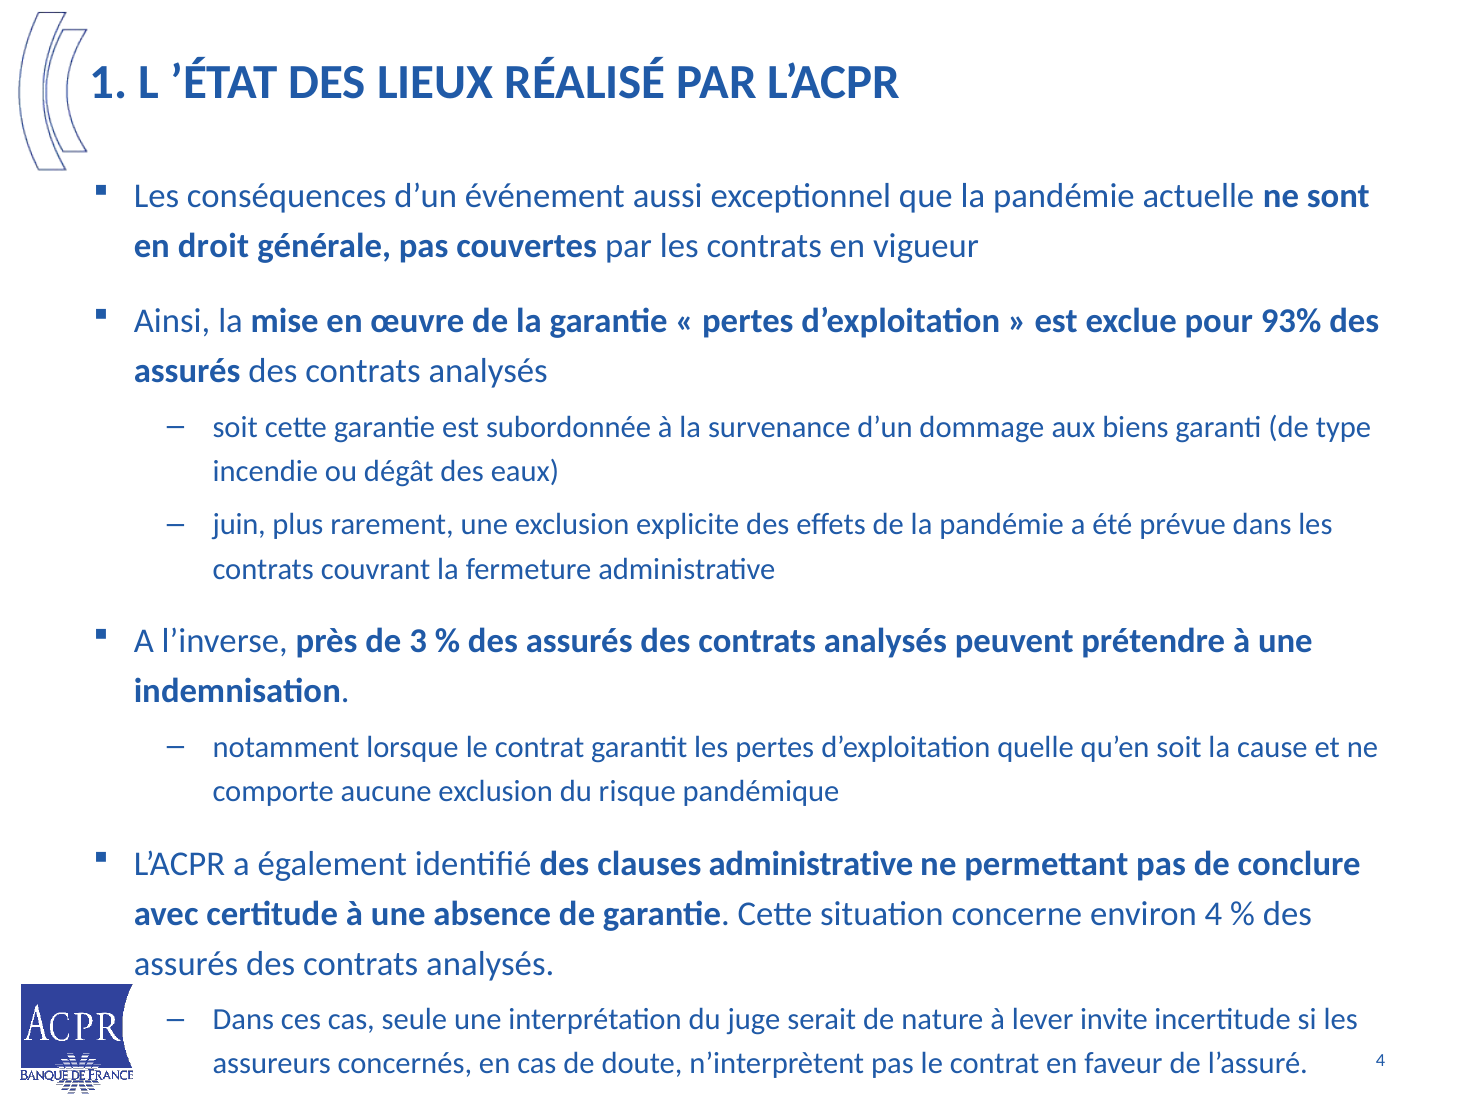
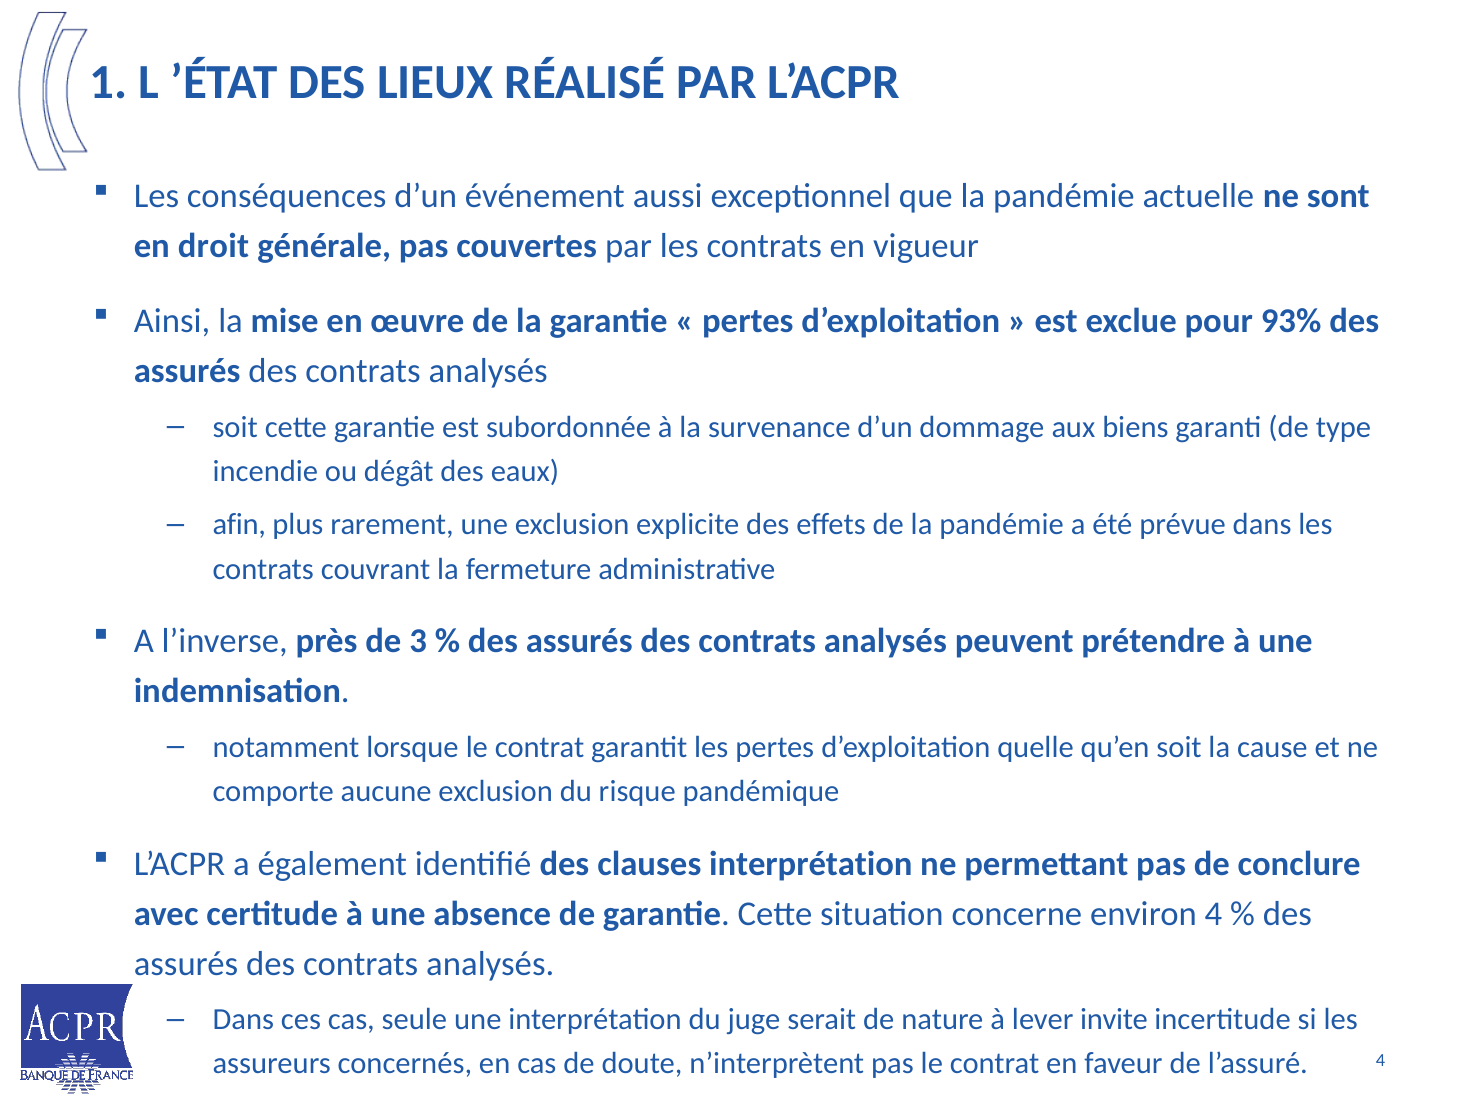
juin: juin -> afin (239, 525)
clauses administrative: administrative -> interprétation (811, 863)
